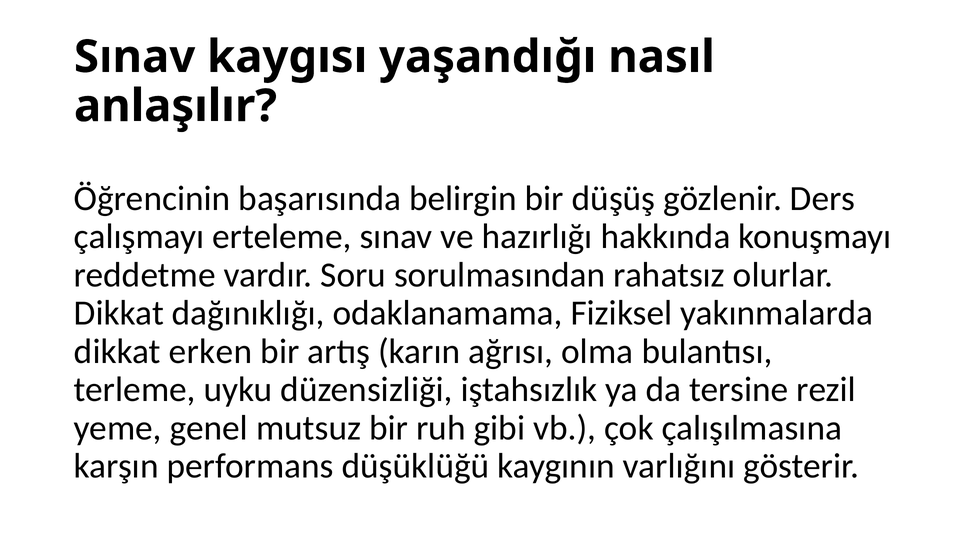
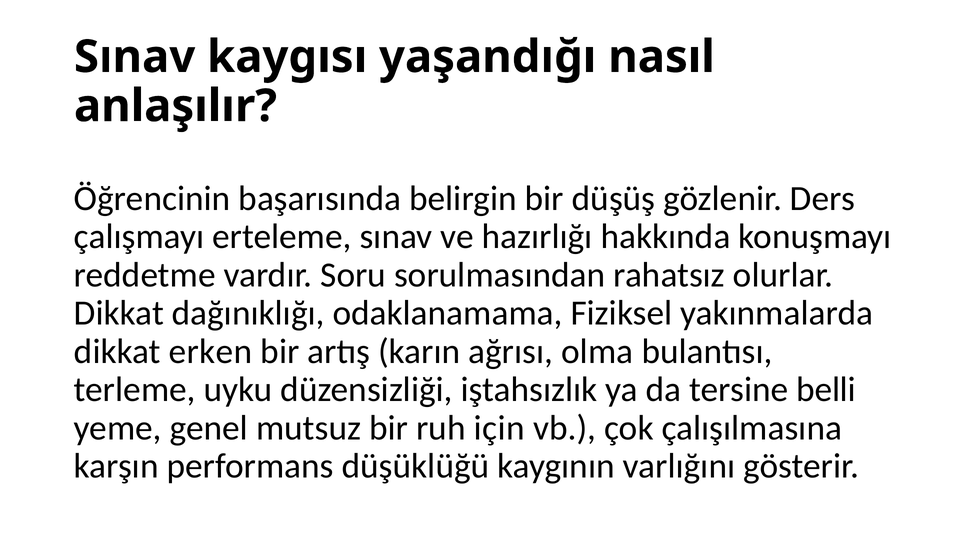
rezil: rezil -> belli (826, 389)
gibi: gibi -> için (499, 428)
